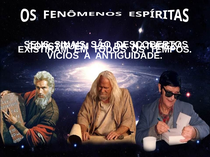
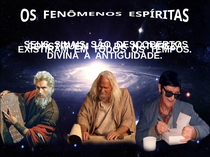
VÍCIOS: VÍCIOS -> DIVINA (63, 56)
